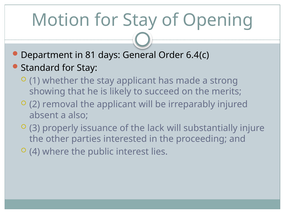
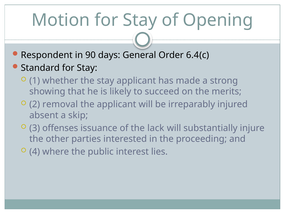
Department: Department -> Respondent (47, 55)
81: 81 -> 90 (90, 55)
also: also -> skip (78, 115)
properly: properly -> offenses (60, 128)
